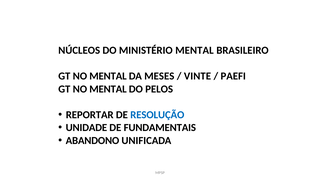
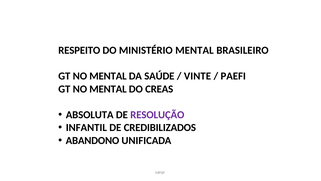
NÚCLEOS: NÚCLEOS -> RESPEITO (79, 50)
MESES: MESES -> SAÚDE (159, 76)
PELOS: PELOS -> CREAS (159, 89)
REPORTAR: REPORTAR -> ABSOLUTA (90, 115)
RESOLUÇÃO colour: blue -> purple (157, 115)
UNIDADE: UNIDADE -> INFANTIL (86, 127)
FUNDAMENTAIS: FUNDAMENTAIS -> CREDIBILIZADOS (160, 127)
